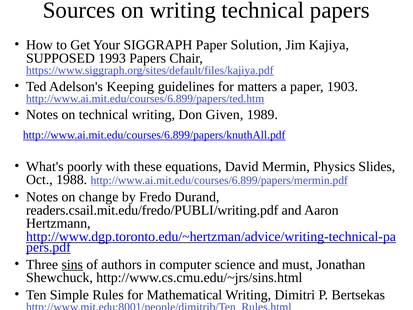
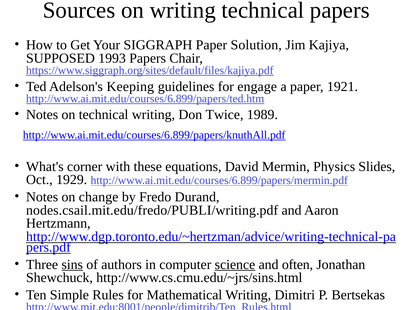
matters: matters -> engage (257, 86)
1903: 1903 -> 1921 (342, 86)
Given: Given -> Twice (225, 115)
poorly: poorly -> corner (85, 166)
1988: 1988 -> 1929 (72, 180)
readers.csail.mit.edu/fredo/PUBLI/writing.pdf: readers.csail.mit.edu/fredo/PUBLI/writing.pdf -> nodes.csail.mit.edu/fredo/PUBLI/writing.pdf (152, 210)
science underline: none -> present (235, 264)
must: must -> often (297, 264)
